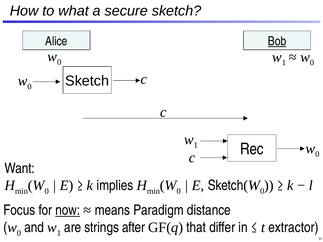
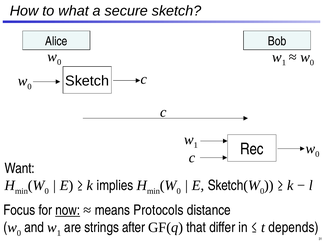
Bob underline: present -> none (277, 41)
Paradigm: Paradigm -> Protocols (158, 210)
extractor: extractor -> depends (293, 228)
